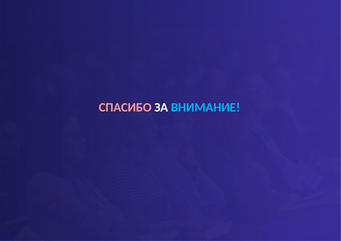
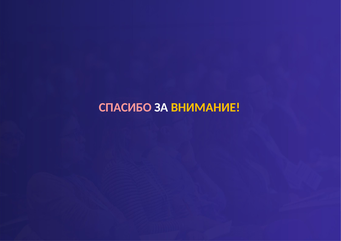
ВНИМАНИЕ colour: light blue -> yellow (205, 107)
